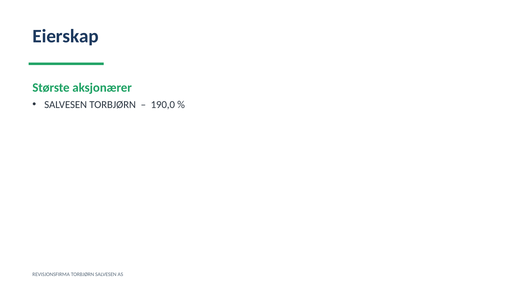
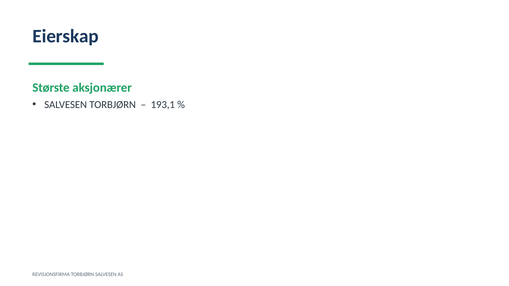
190,0: 190,0 -> 193,1 (163, 105)
